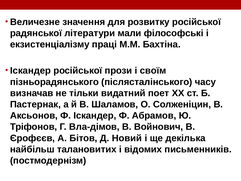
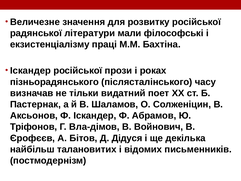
своїм: своїм -> роках (153, 71)
Новий: Новий -> Дідуся (127, 138)
